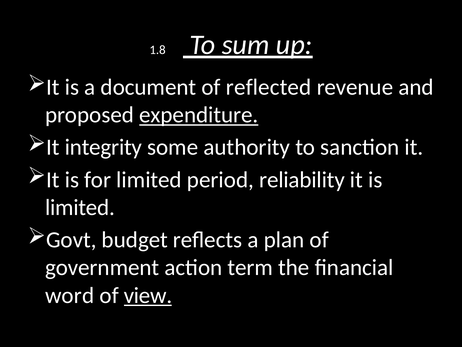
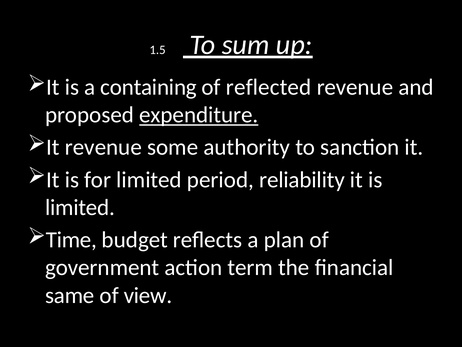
1.8: 1.8 -> 1.5 (158, 50)
document: document -> containing (149, 87)
It integrity: integrity -> revenue (103, 147)
Govt: Govt -> Time (71, 240)
word: word -> same (70, 295)
view underline: present -> none (148, 295)
